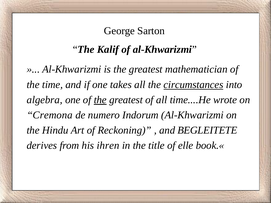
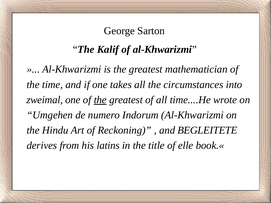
circumstances underline: present -> none (193, 85)
algebra: algebra -> zweimal (45, 100)
Cremona: Cremona -> Umgehen (50, 115)
ihren: ihren -> latins (108, 146)
